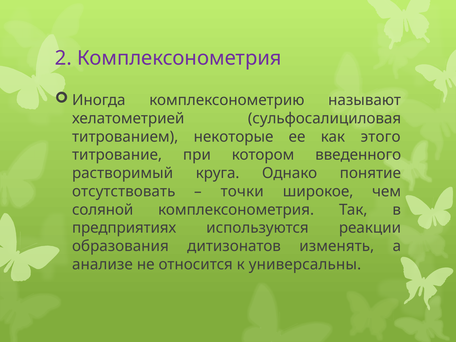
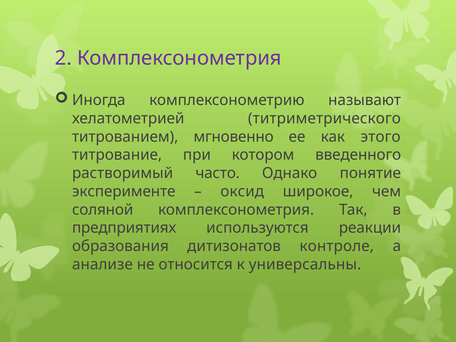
сульфосалициловая: сульфосалициловая -> титриметрического (324, 118)
некоторые: некоторые -> мгновенно (234, 137)
круга: круга -> часто (218, 173)
отсутствовать: отсутствовать -> эксперименте (124, 191)
точки: точки -> оксид (242, 191)
изменять: изменять -> контроле (337, 246)
